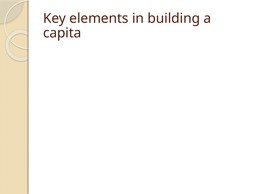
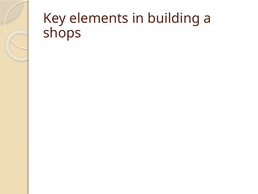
capita: capita -> shops (62, 33)
